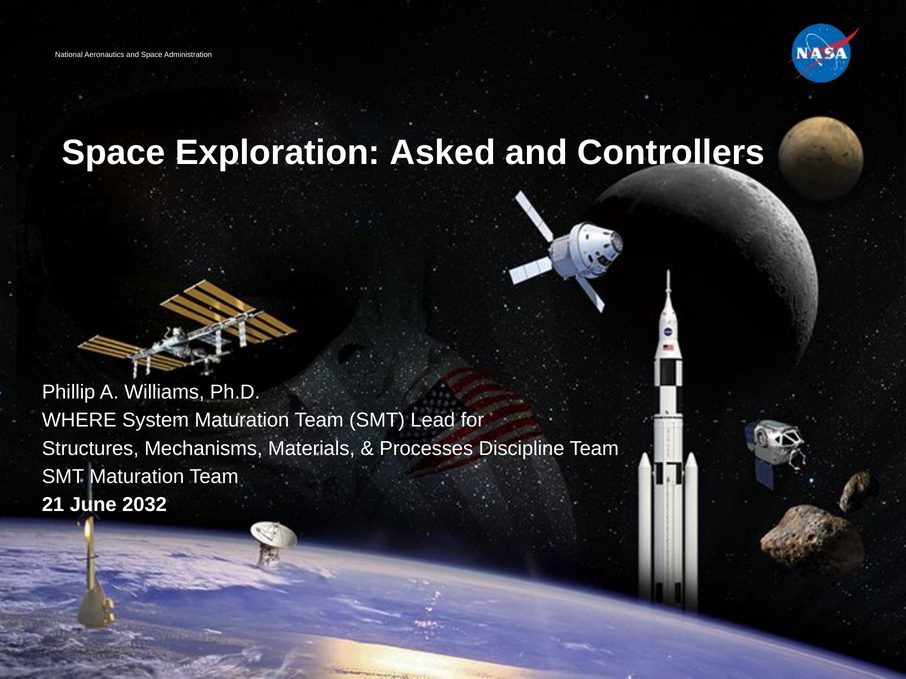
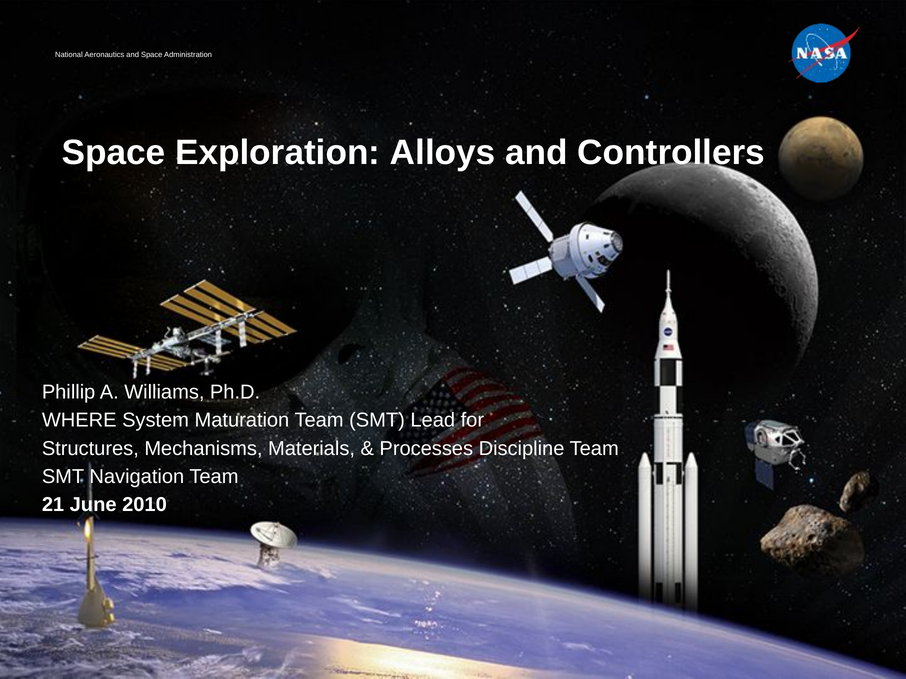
Asked: Asked -> Alloys (443, 153)
SMT Maturation: Maturation -> Navigation (137, 477)
2032: 2032 -> 2010 (144, 505)
